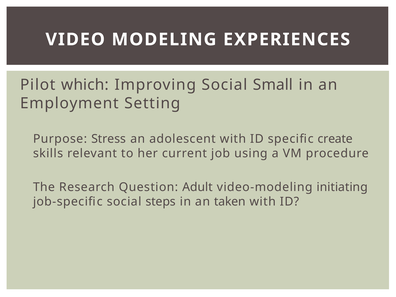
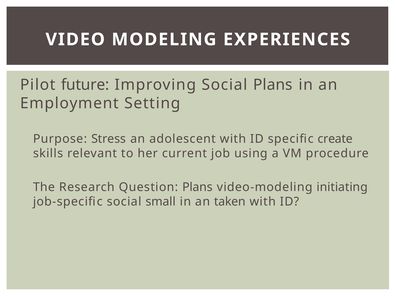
which: which -> future (85, 85)
Social Small: Small -> Plans (273, 85)
Question Adult: Adult -> Plans (198, 187)
steps: steps -> small (161, 202)
